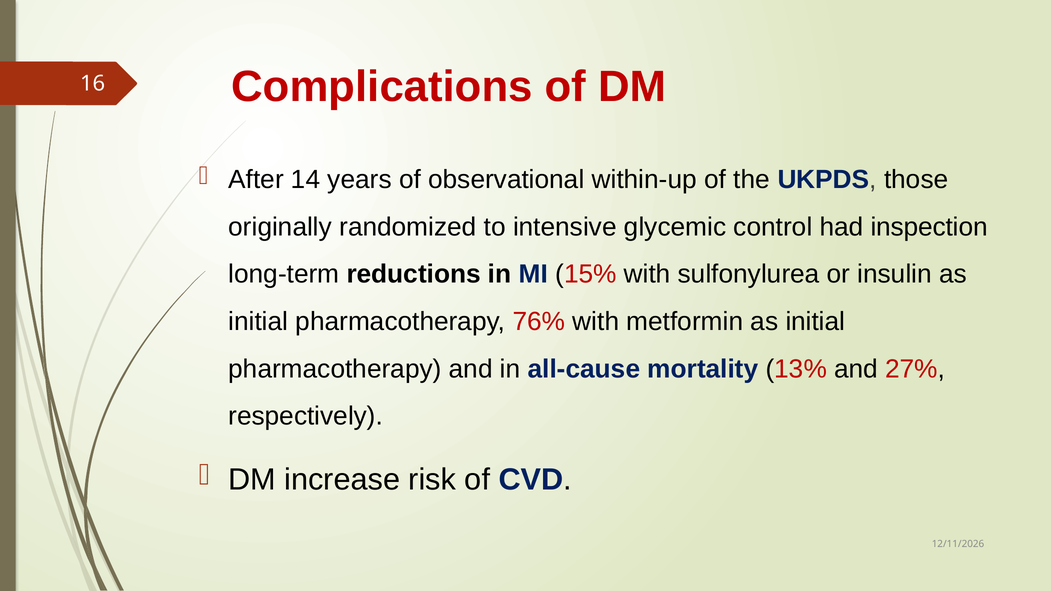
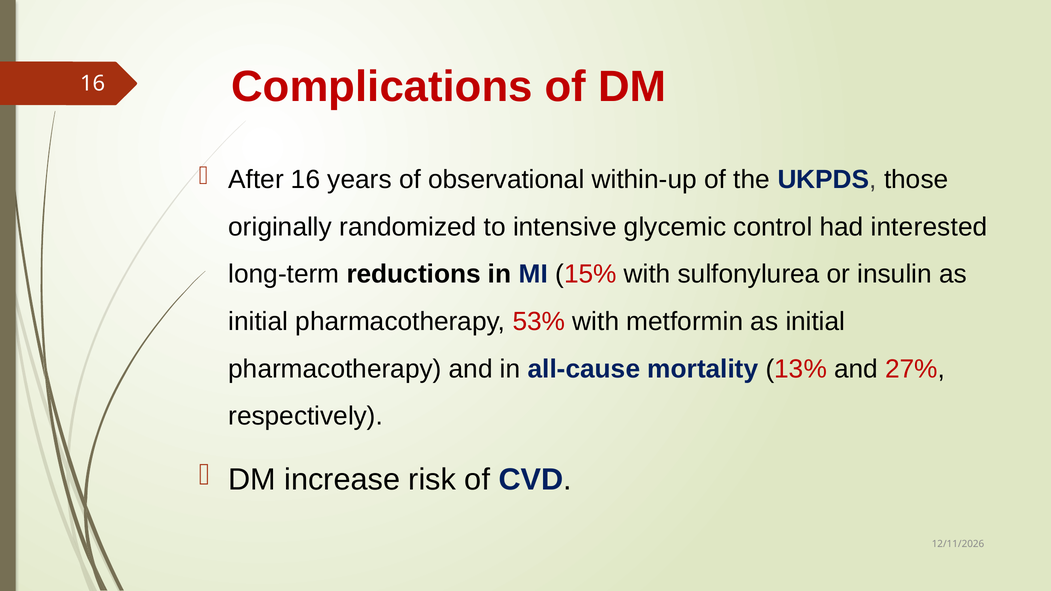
After 14: 14 -> 16 (306, 180)
inspection: inspection -> interested (929, 227)
76%: 76% -> 53% (539, 322)
